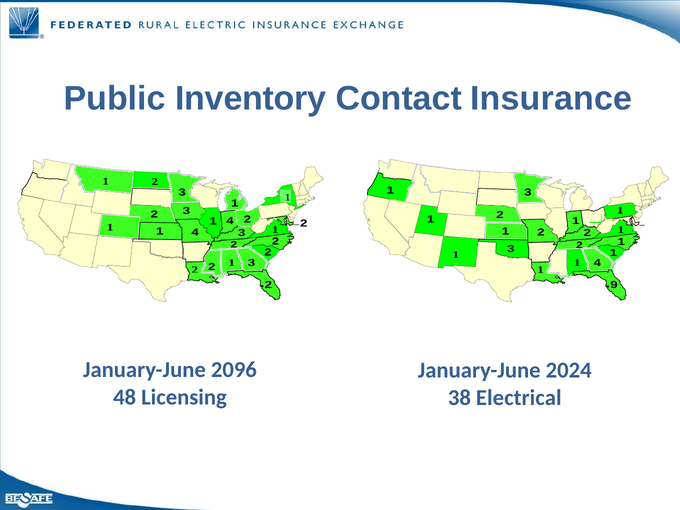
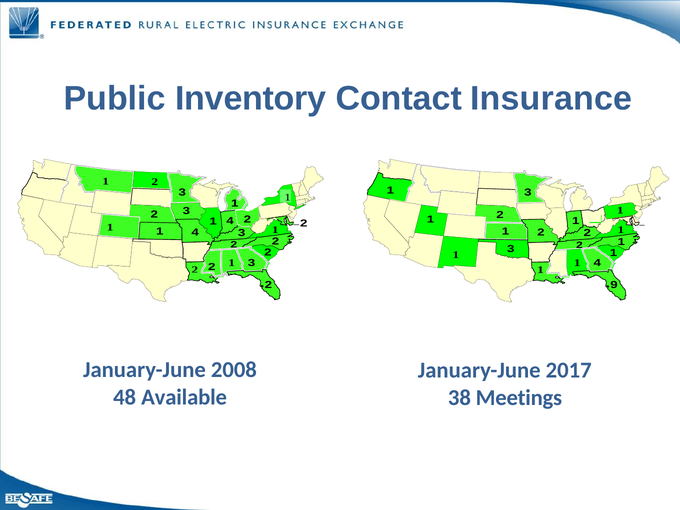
2096: 2096 -> 2008 (234, 370)
2024: 2024 -> 2017 (569, 370)
Licensing: Licensing -> Available (184, 397)
Electrical: Electrical -> Meetings (519, 398)
